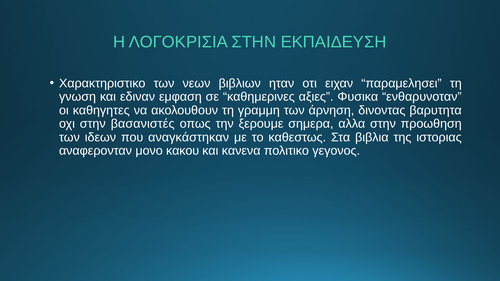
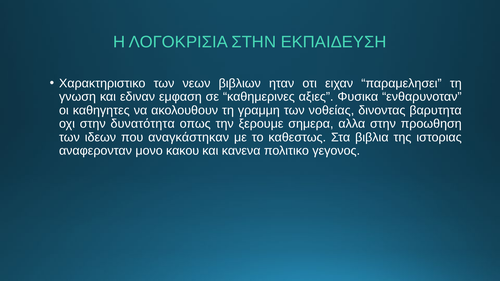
άρνηση: άρνηση -> νοθείας (331, 110)
βασανιστές: βασανιστές -> δυνατότητα (143, 124)
